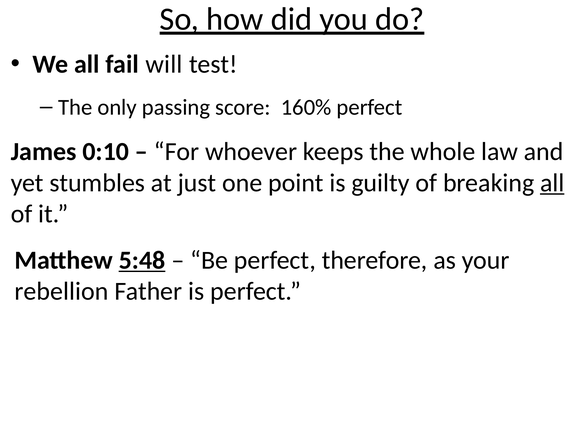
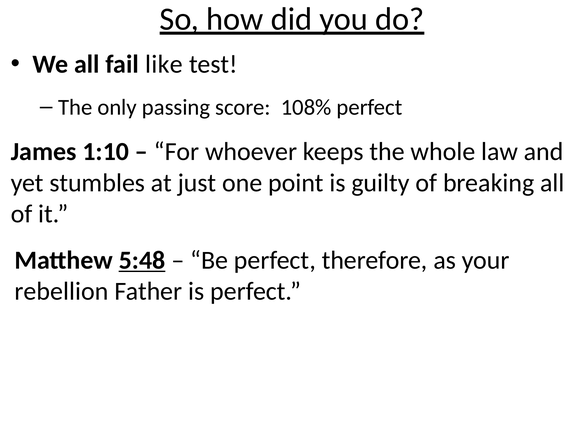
will: will -> like (164, 64)
160%: 160% -> 108% (306, 107)
0:10: 0:10 -> 1:10 (106, 152)
all underline: present -> none (552, 183)
